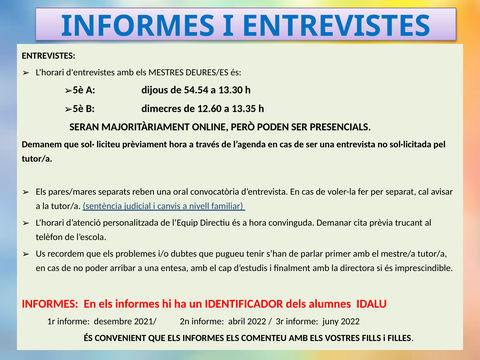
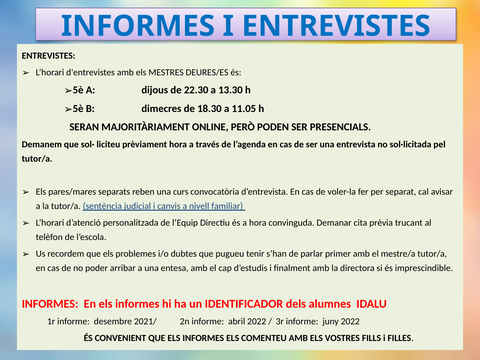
54.54: 54.54 -> 22.30 (196, 90)
12.60: 12.60 -> 18.30 (209, 109)
13.35: 13.35 -> 11.05 (244, 109)
oral: oral -> curs (181, 192)
